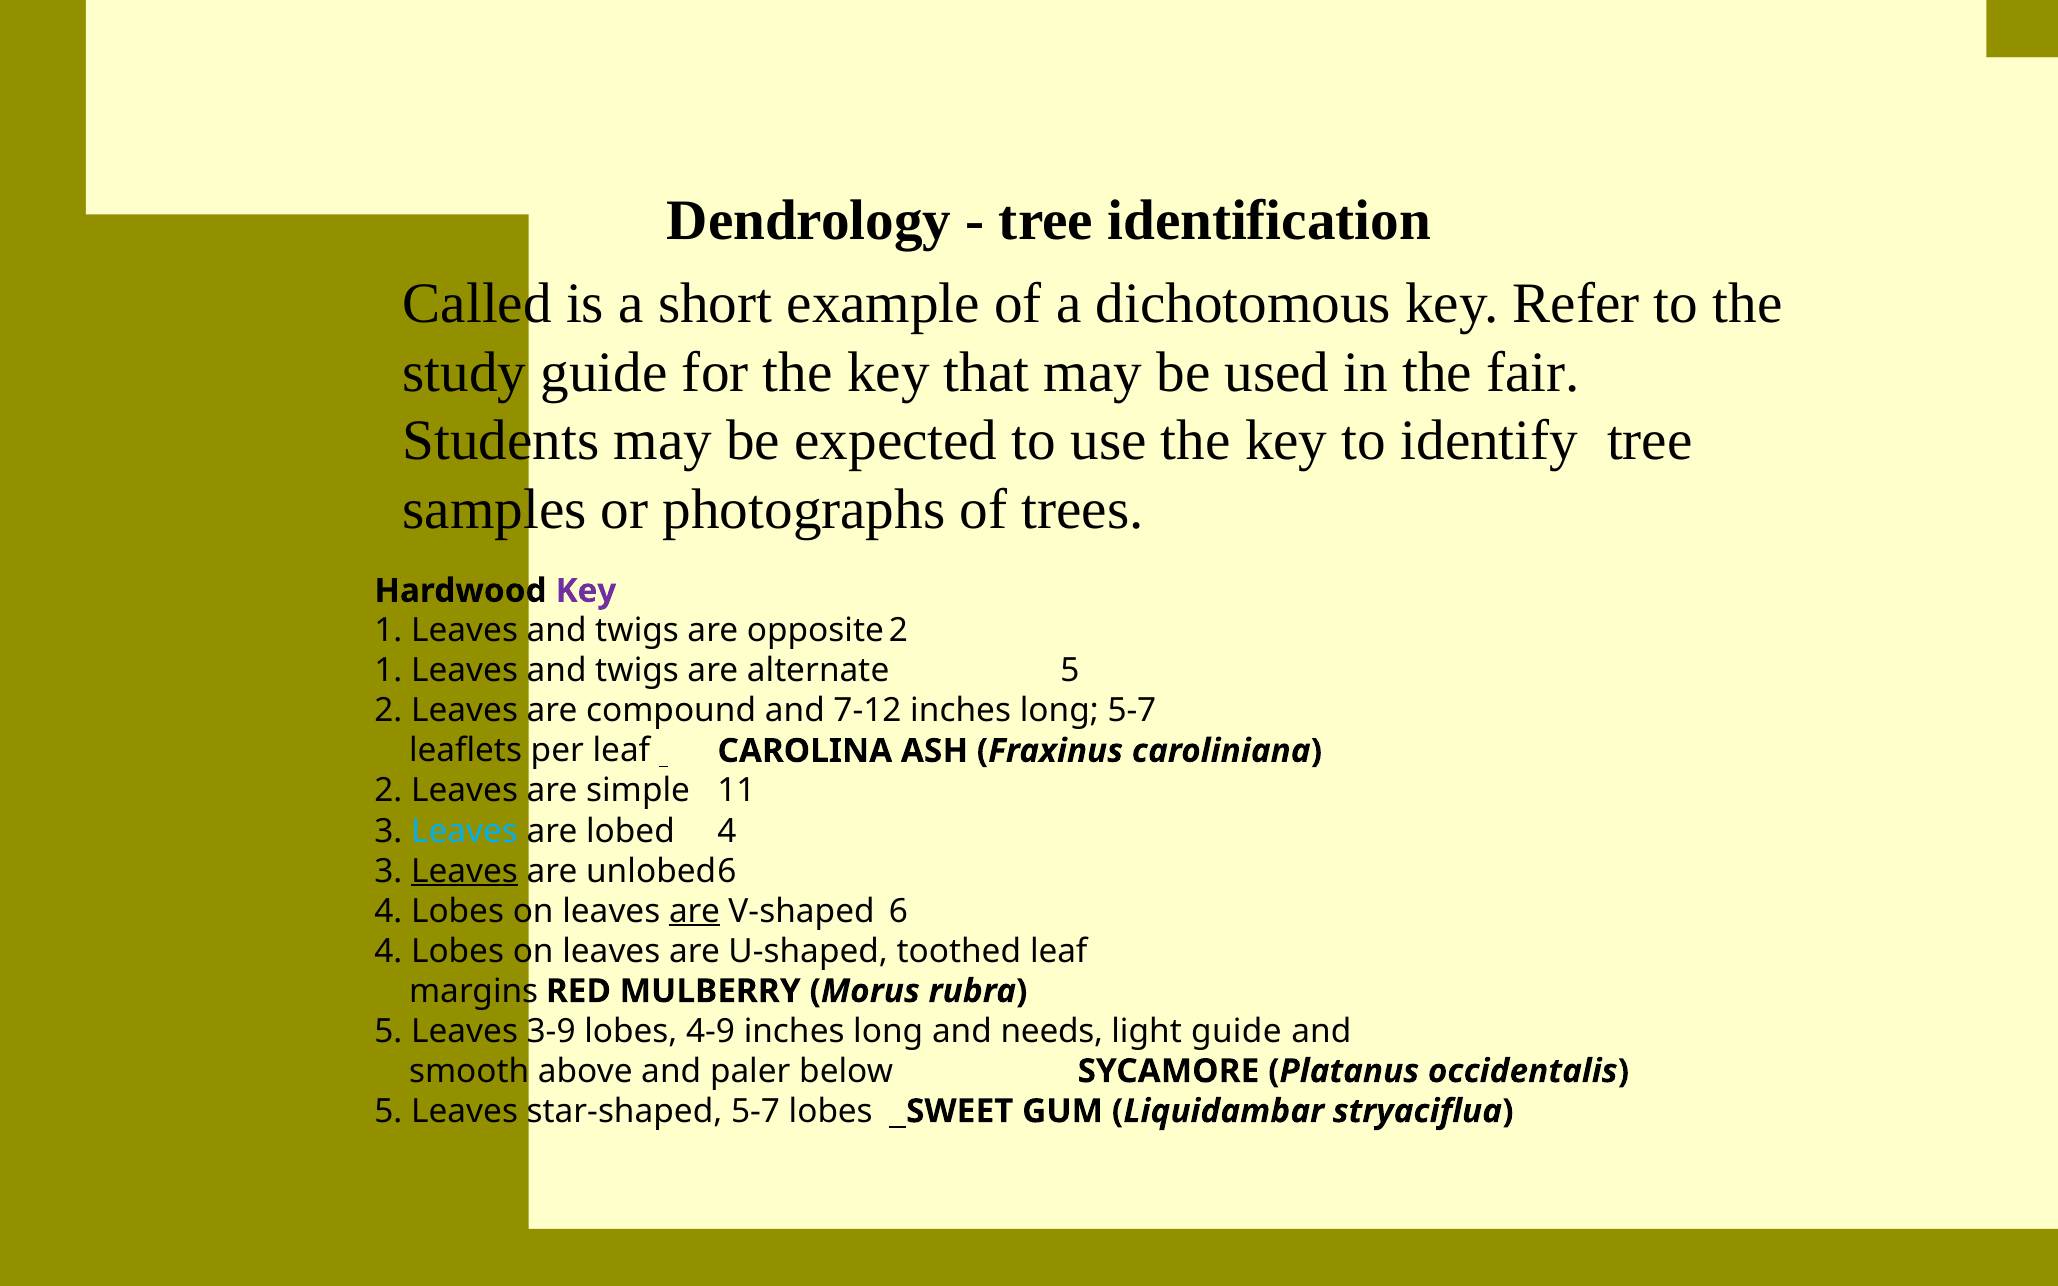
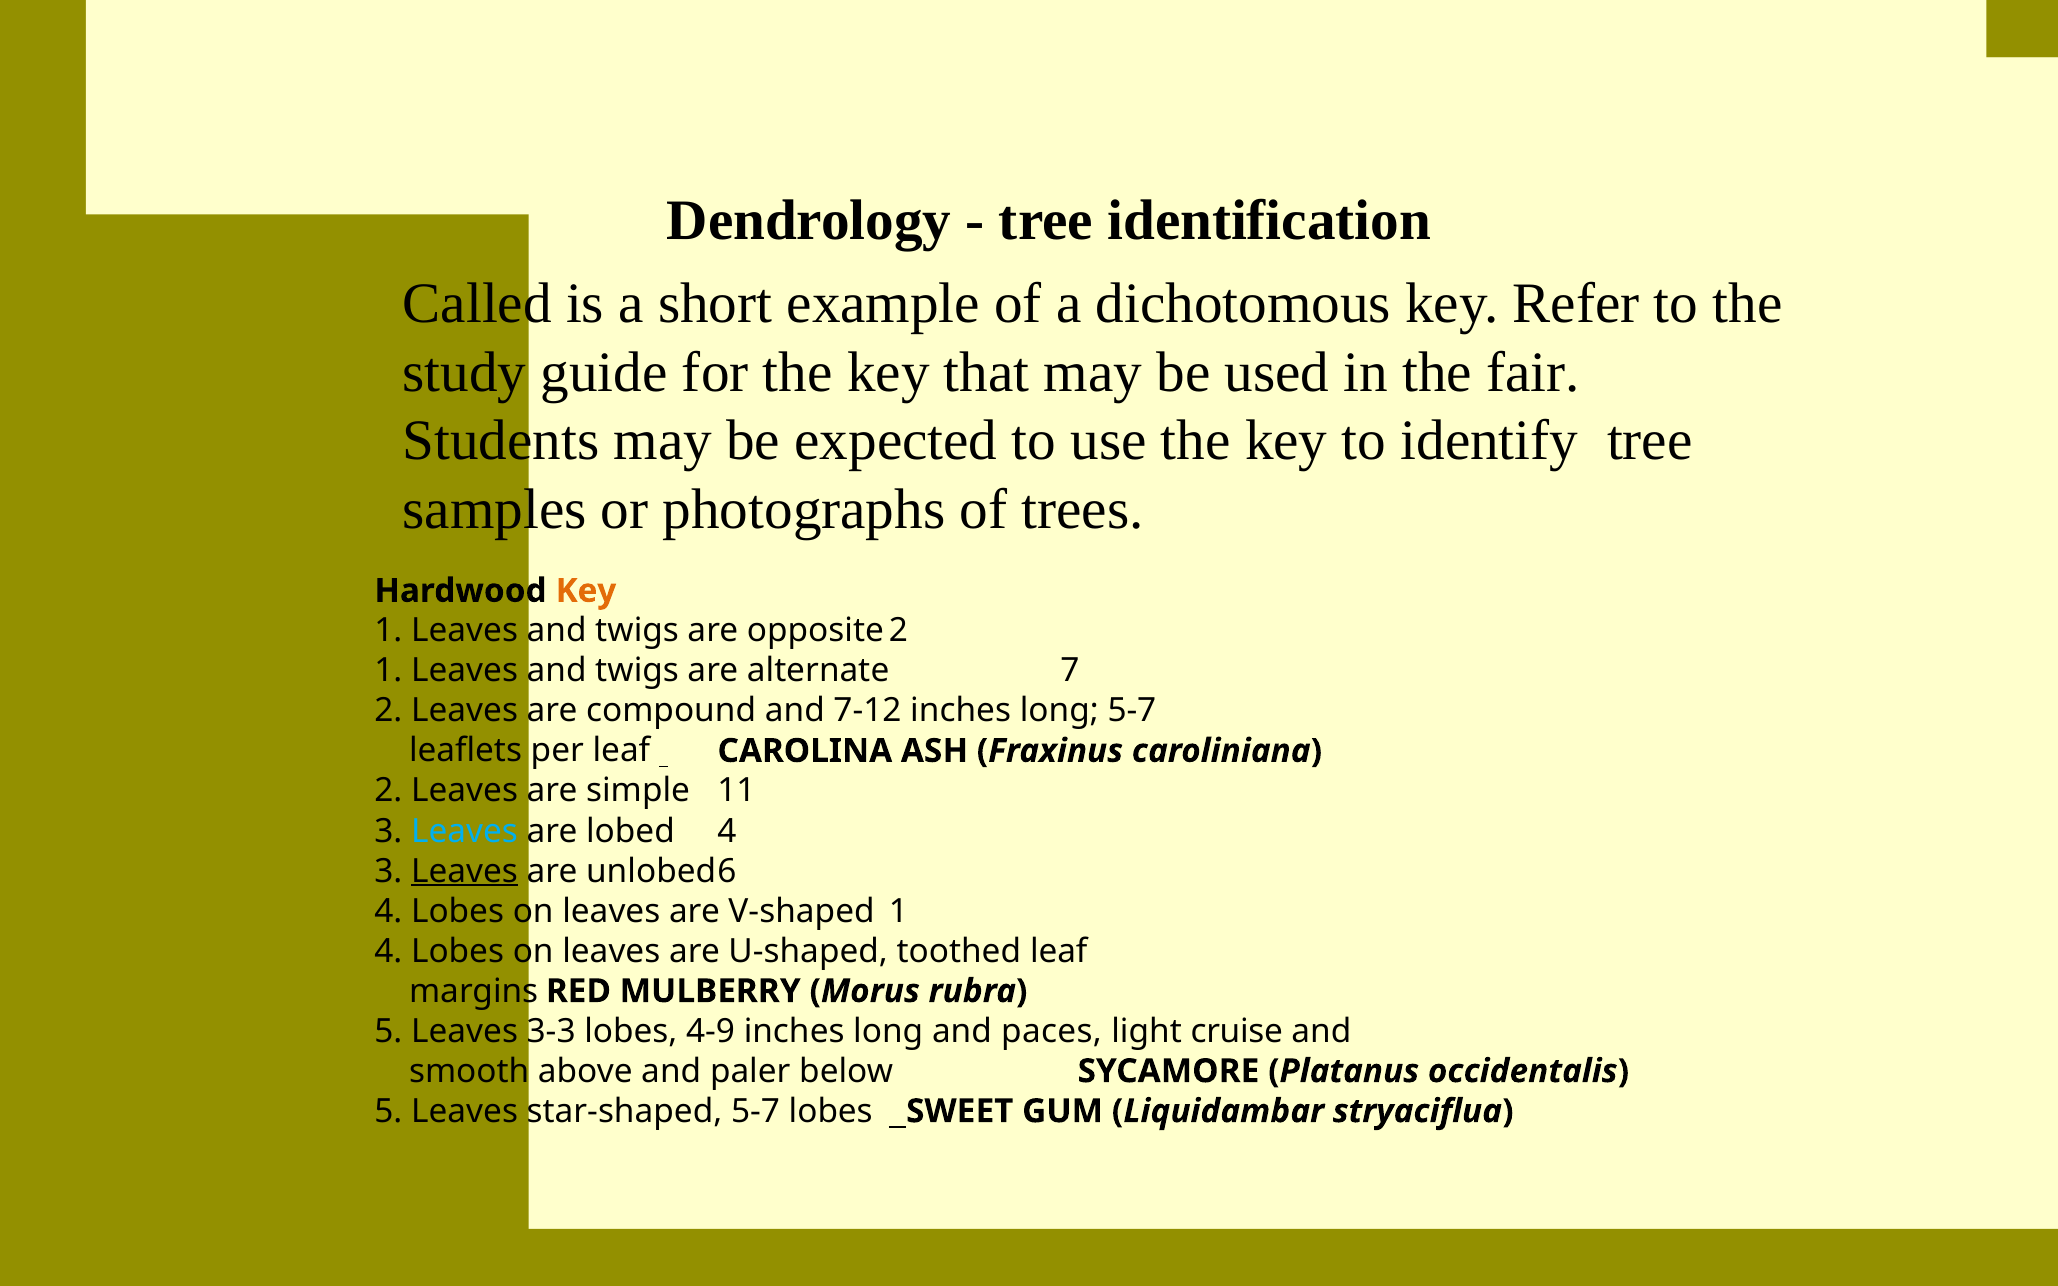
Key colour: purple -> orange (586, 591)
alternate 5: 5 -> 7 (1070, 671)
are underline: present -> none (695, 911)
V-shaped 6: 6 -> 1 (899, 911)
3-9: 3-9 -> 3-3 (551, 1031)
needs: needs -> paces (1051, 1031)
light guide: guide -> cruise (1237, 1031)
